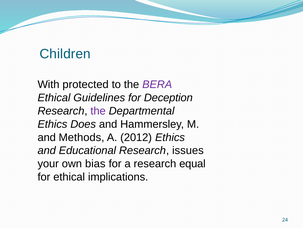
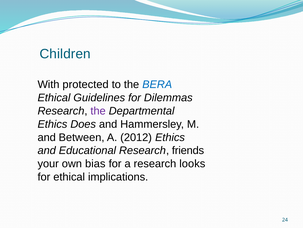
BERA colour: purple -> blue (157, 84)
Deception: Deception -> Dilemmas (168, 97)
Methods: Methods -> Between (82, 137)
issues: issues -> friends (188, 150)
equal: equal -> looks (192, 163)
